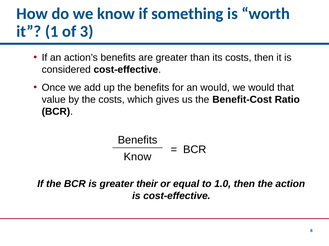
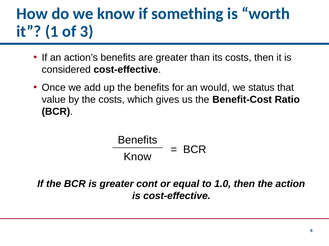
we would: would -> status (261, 88)
their: their -> cont (147, 184)
